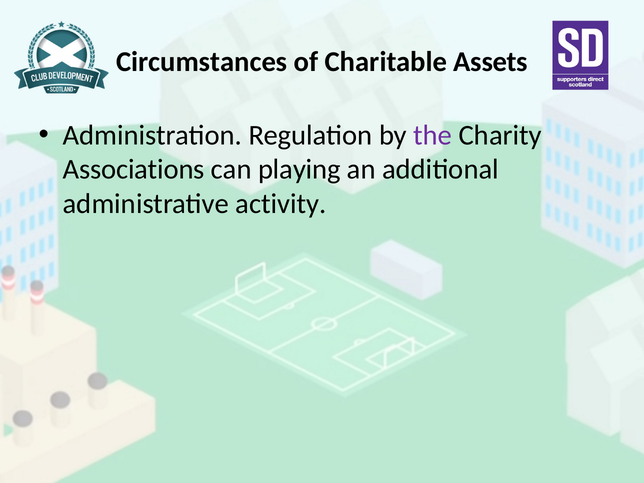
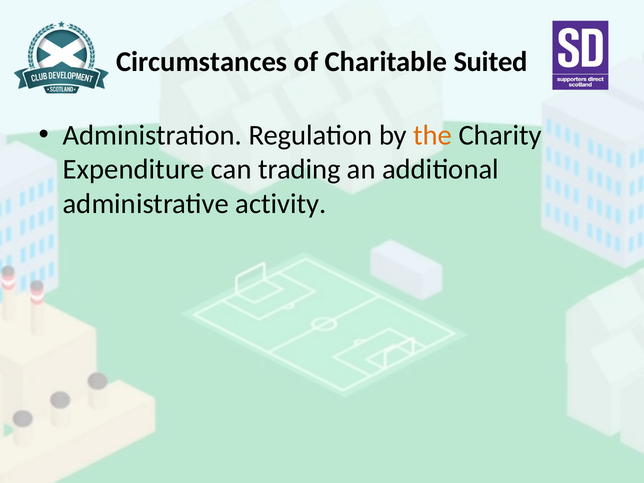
Assets: Assets -> Suited (491, 62)
the colour: purple -> orange (433, 135)
Associations: Associations -> Expenditure (134, 169)
playing: playing -> trading (299, 169)
